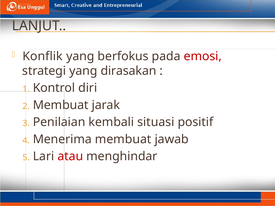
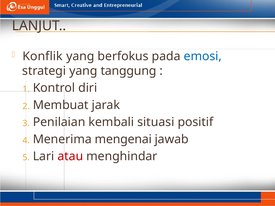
emosi colour: red -> blue (203, 56)
dirasakan: dirasakan -> tanggung (129, 71)
Menerima membuat: membuat -> mengenai (123, 139)
